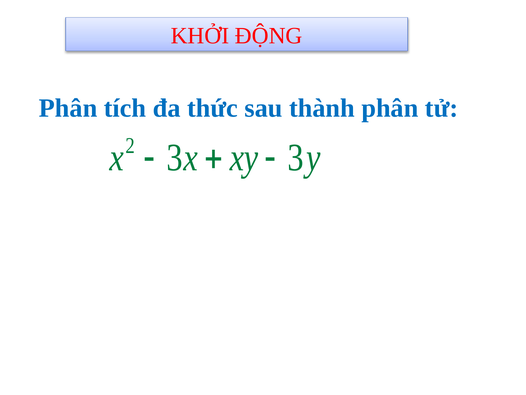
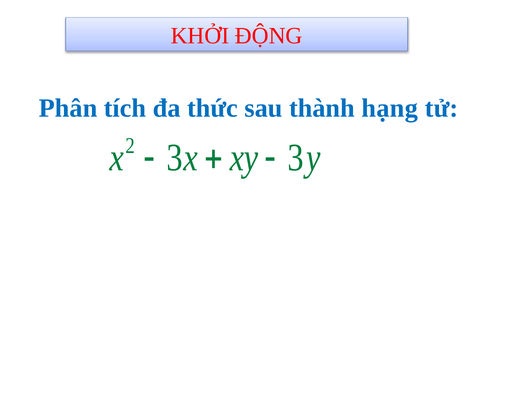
thành phân: phân -> hạng (390, 108)
